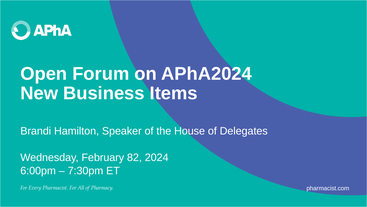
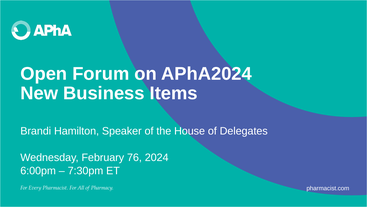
82: 82 -> 76 (134, 157)
